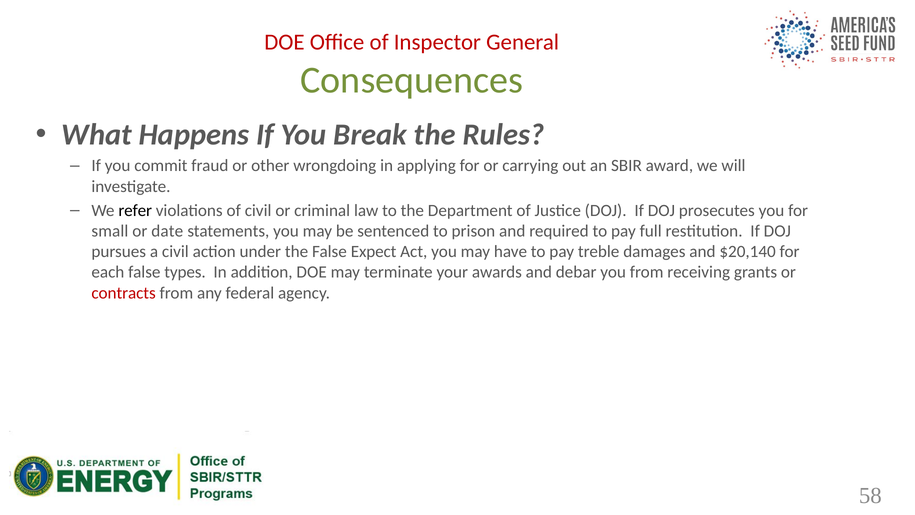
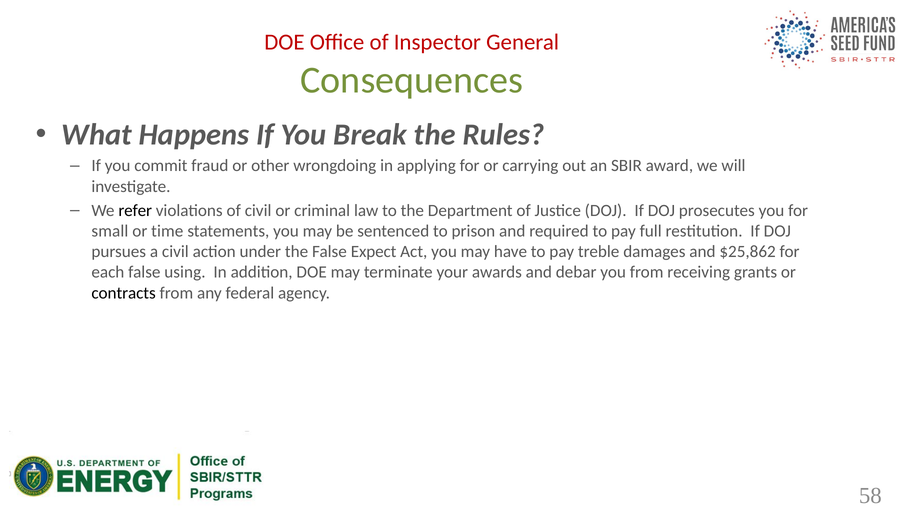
date: date -> time (167, 231)
$20,140: $20,140 -> $25,862 (748, 251)
types: types -> using (185, 272)
contracts colour: red -> black (124, 293)
